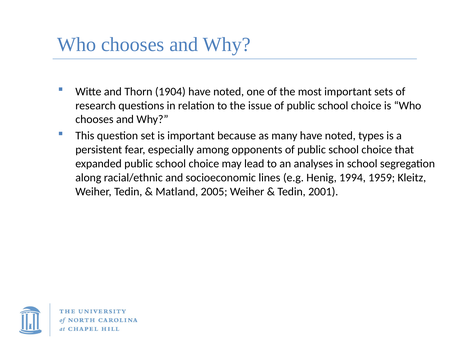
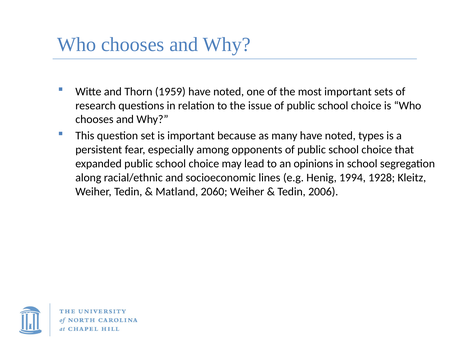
1904: 1904 -> 1959 (170, 91)
analyses: analyses -> opinions (313, 164)
1959: 1959 -> 1928 (382, 178)
2005: 2005 -> 2060 (214, 191)
2001: 2001 -> 2006 (323, 191)
